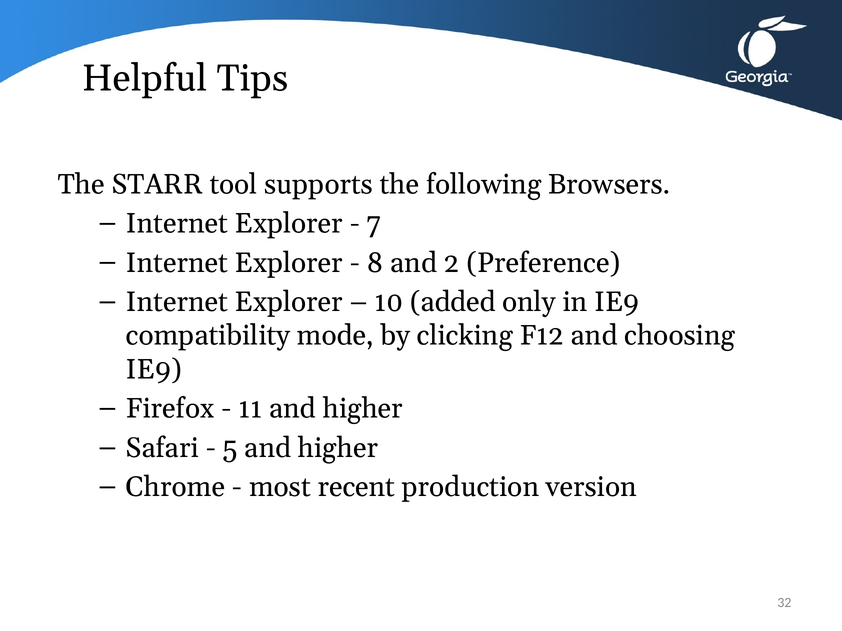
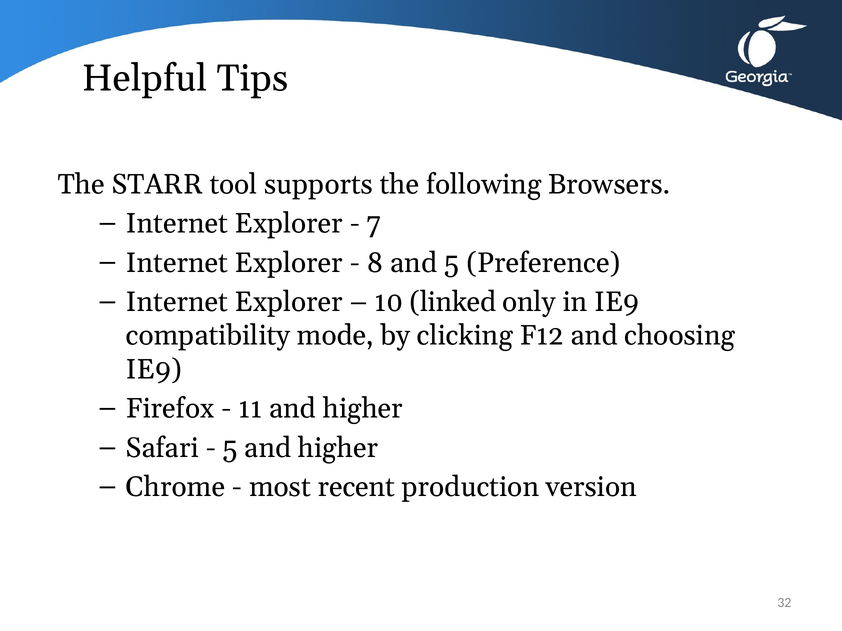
and 2: 2 -> 5 (452, 263)
added: added -> linked (453, 302)
